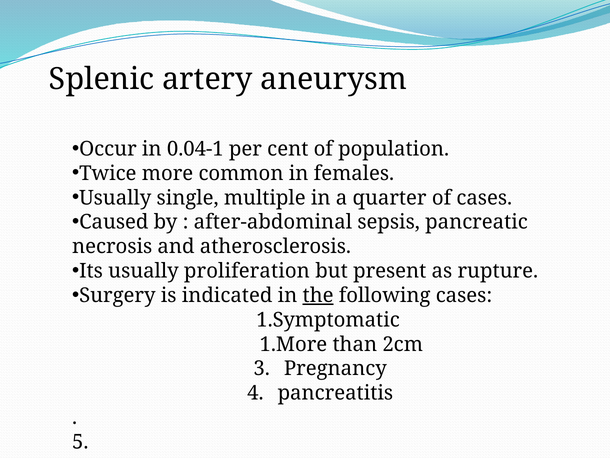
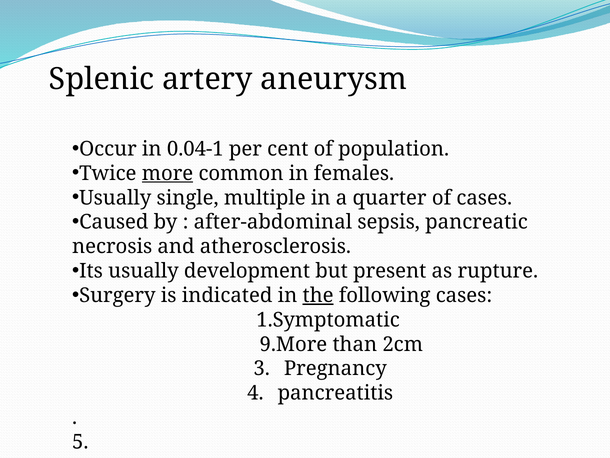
more underline: none -> present (168, 173)
proliferation: proliferation -> development (247, 271)
1.More: 1.More -> 9.More (293, 344)
